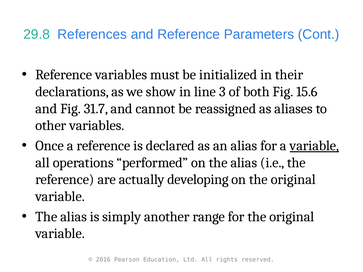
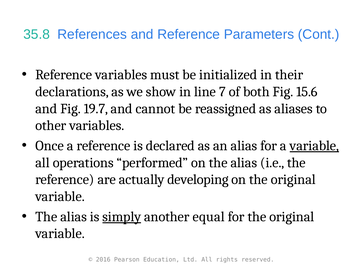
29.8: 29.8 -> 35.8 (37, 35)
3: 3 -> 7 (222, 92)
31.7: 31.7 -> 19.7 (96, 109)
simply underline: none -> present (122, 217)
range: range -> equal (209, 217)
